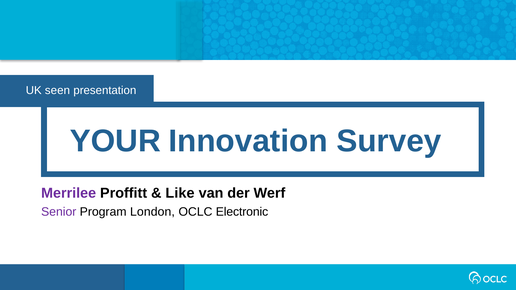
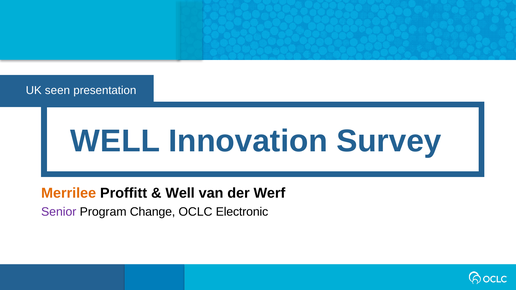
YOUR: YOUR -> WELL (115, 141)
Merrilee colour: purple -> orange (69, 193)
Like: Like -> Well (180, 193)
London: London -> Change (153, 212)
